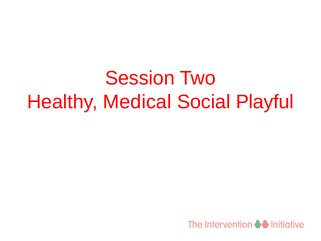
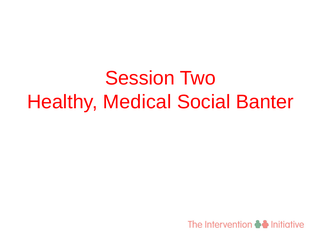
Playful: Playful -> Banter (265, 102)
